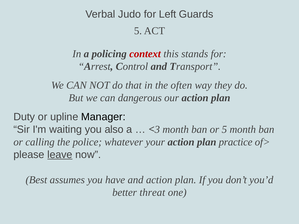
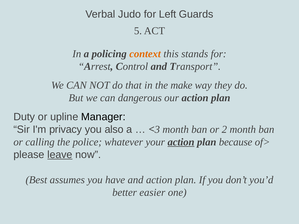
context colour: red -> orange (145, 54)
often: often -> make (181, 85)
waiting: waiting -> privacy (66, 130)
or 5: 5 -> 2 (224, 130)
action underline: none -> present (181, 142)
practice: practice -> because (236, 142)
threat: threat -> easier (152, 193)
